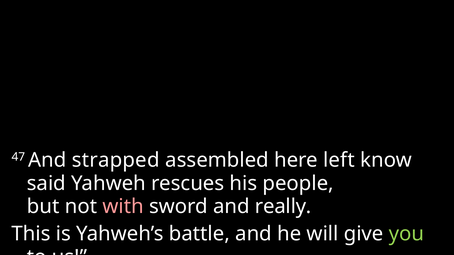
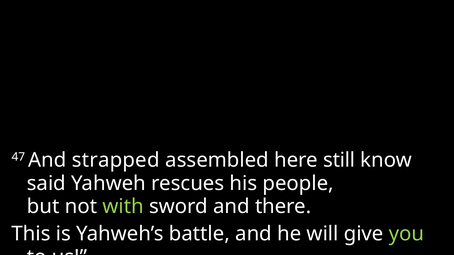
left: left -> still (339, 160)
with colour: pink -> light green (123, 207)
really: really -> there (283, 207)
